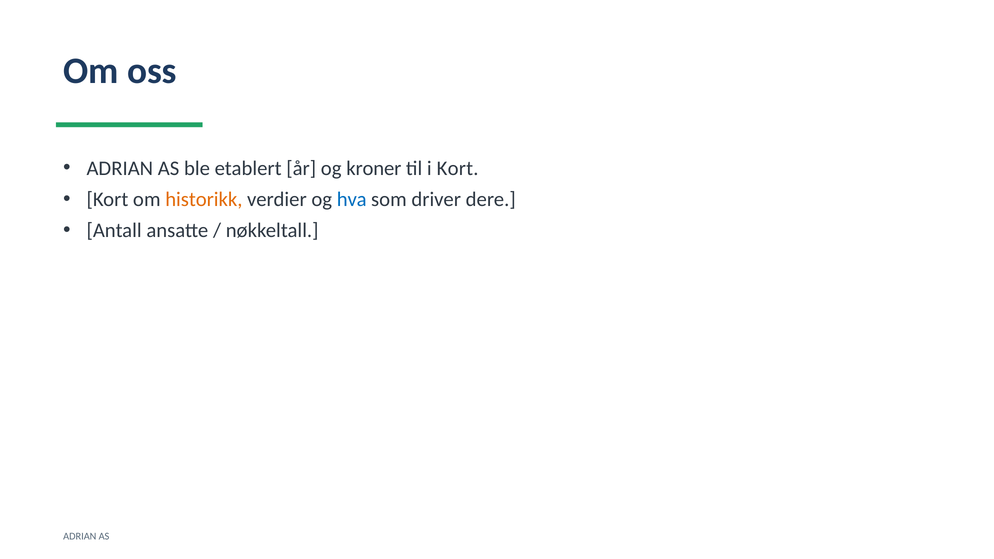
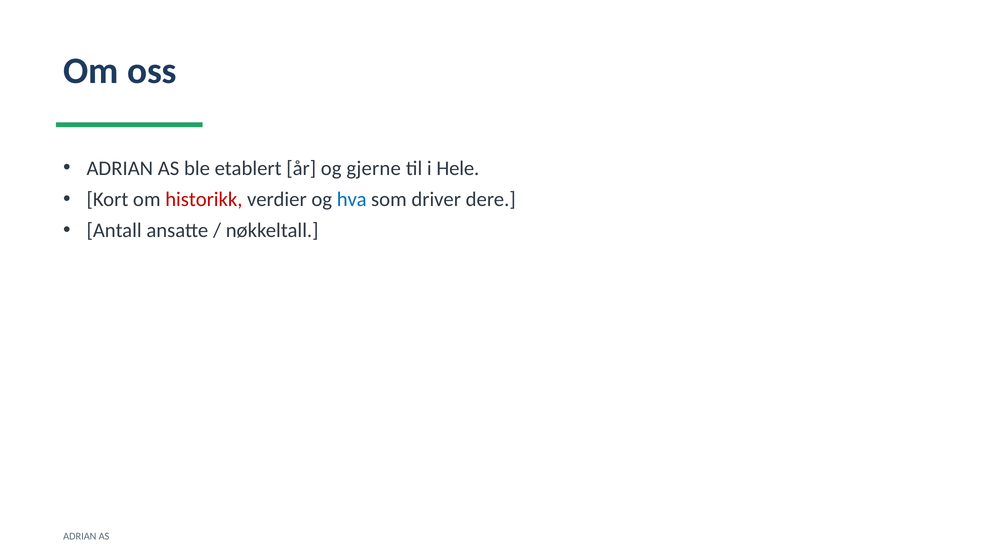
kroner: kroner -> gjerne (374, 168)
i Kort: Kort -> Hele (458, 168)
historikk colour: orange -> red (204, 199)
